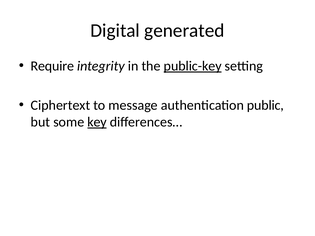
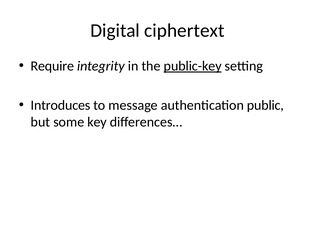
generated: generated -> ciphertext (184, 30)
Ciphertext: Ciphertext -> Introduces (61, 105)
key underline: present -> none (97, 122)
